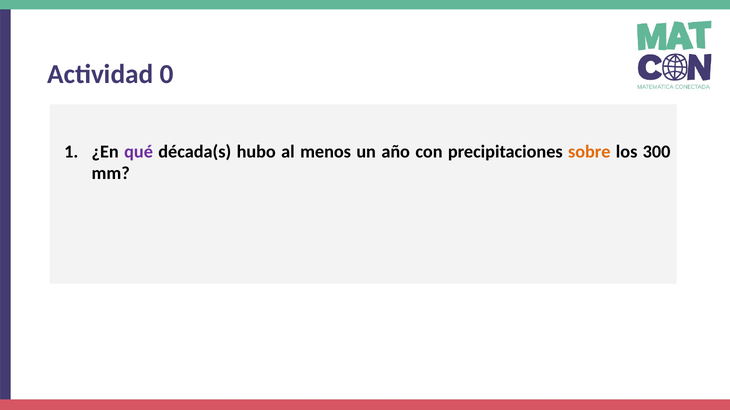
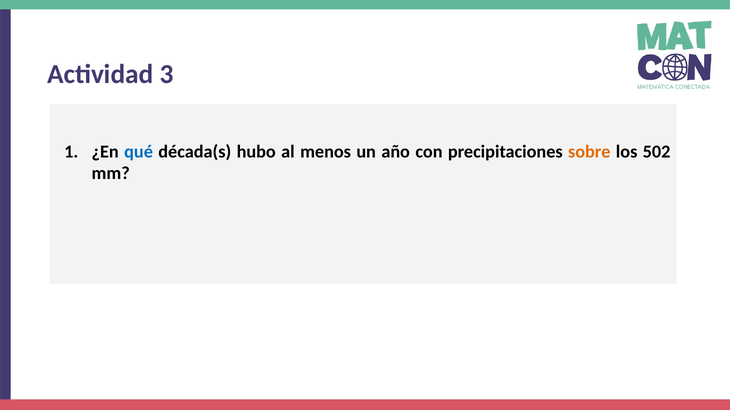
0: 0 -> 3 (167, 74)
qué colour: purple -> blue (139, 152)
300: 300 -> 502 (657, 152)
